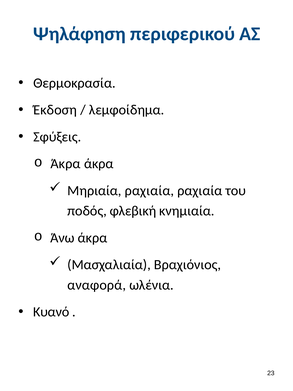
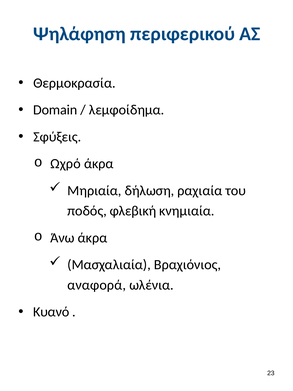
Έκδοση: Έκδοση -> Domain (55, 110)
Άκρα: Άκρα -> Ωχρό (66, 164)
Μηριαία ραχιαία: ραχιαία -> δήλωση (149, 190)
